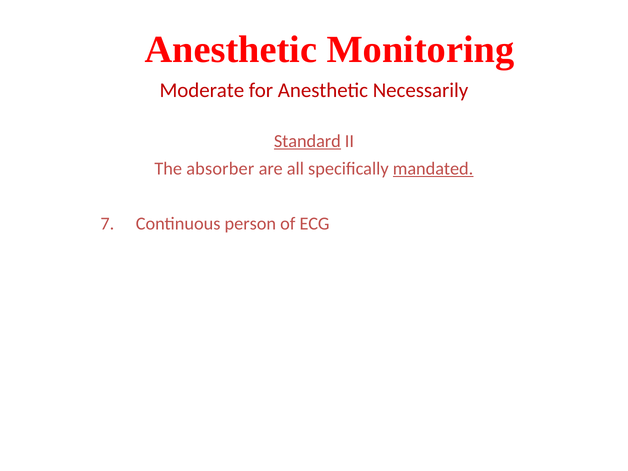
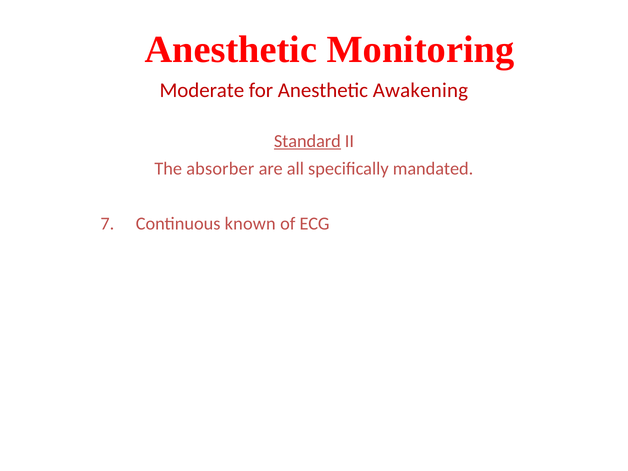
Necessarily: Necessarily -> Awakening (420, 90)
mandated underline: present -> none (433, 169)
person: person -> known (250, 224)
